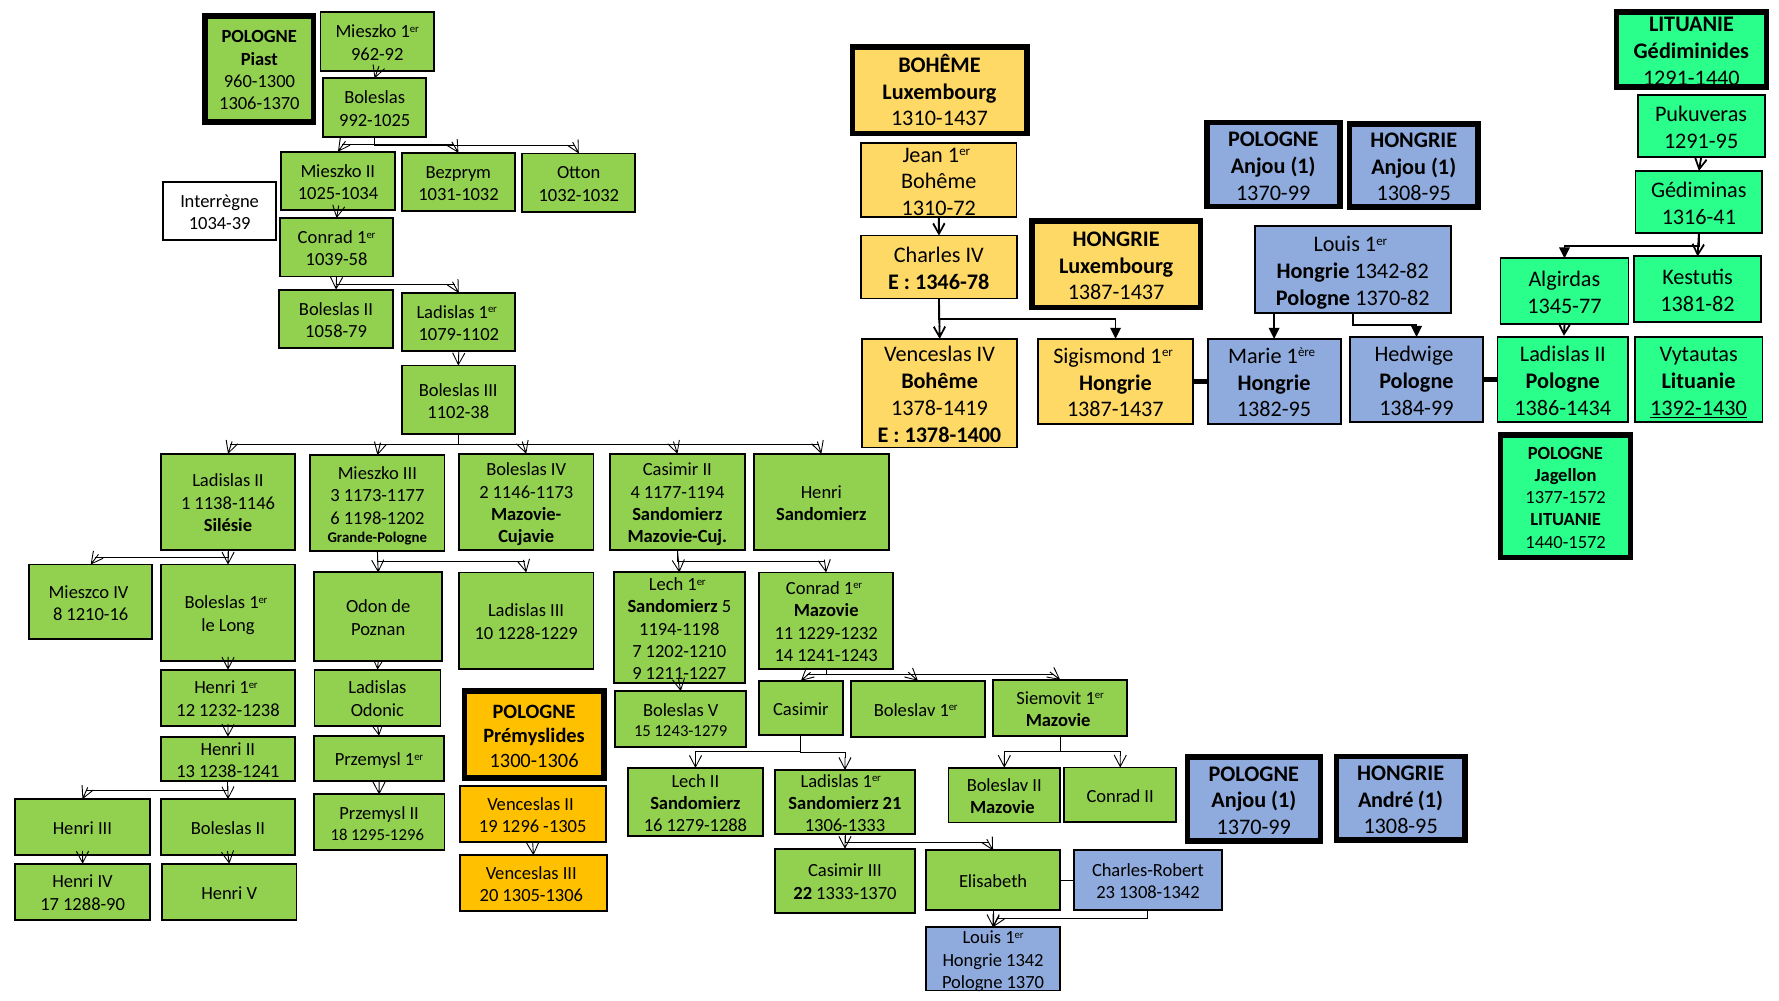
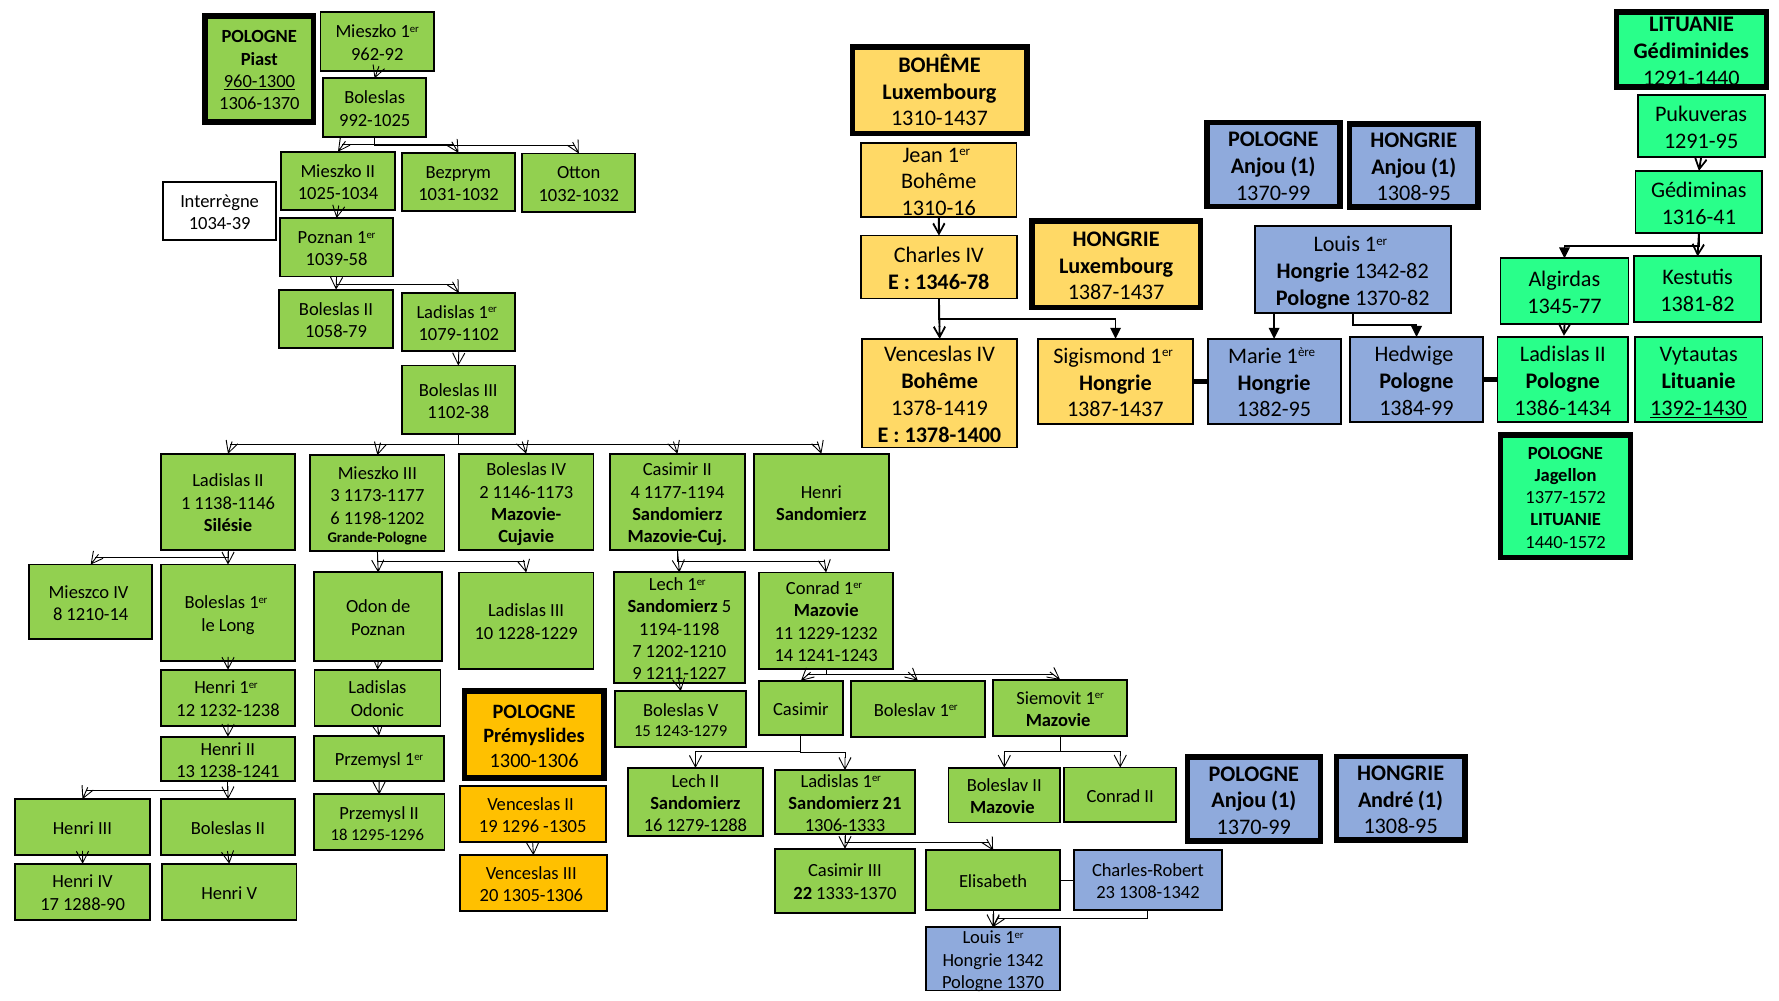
960-1300 underline: none -> present (259, 81)
1310-72: 1310-72 -> 1310-16 (939, 208)
Conrad: Conrad -> Poznan (325, 237)
1210-16: 1210-16 -> 1210-14 (97, 614)
